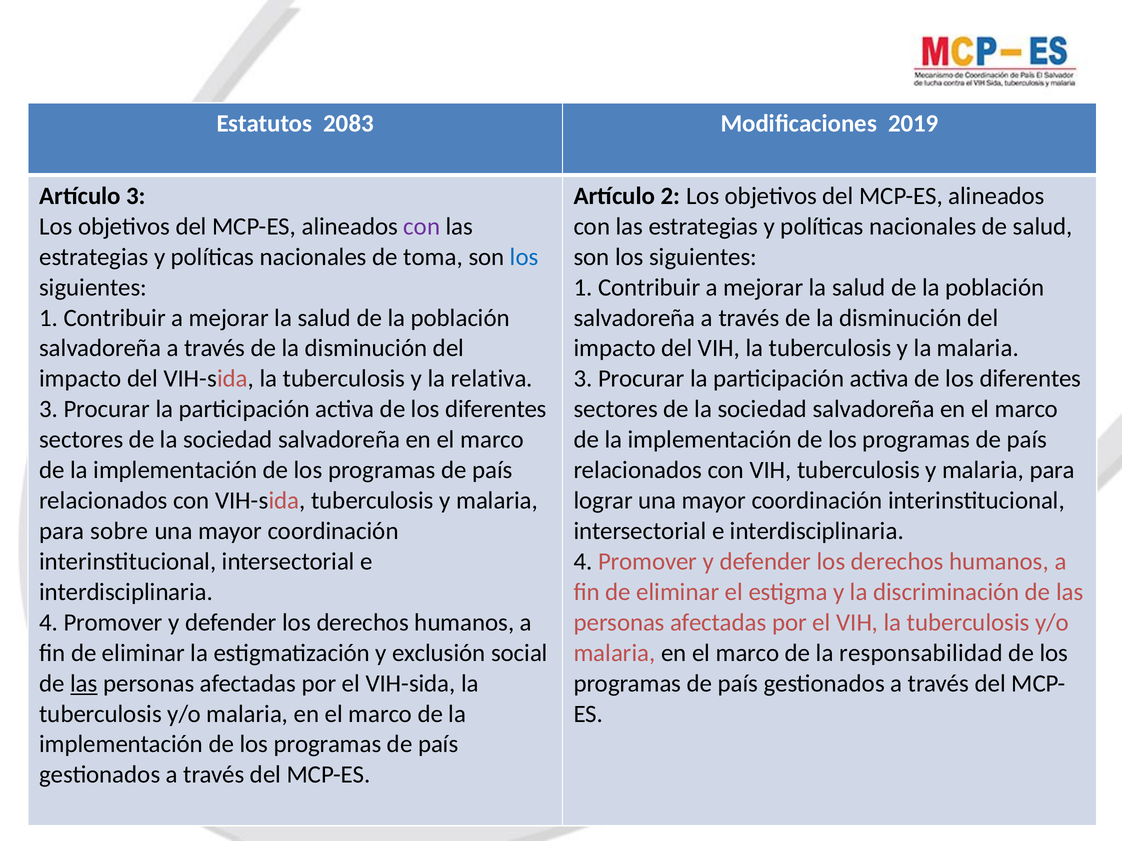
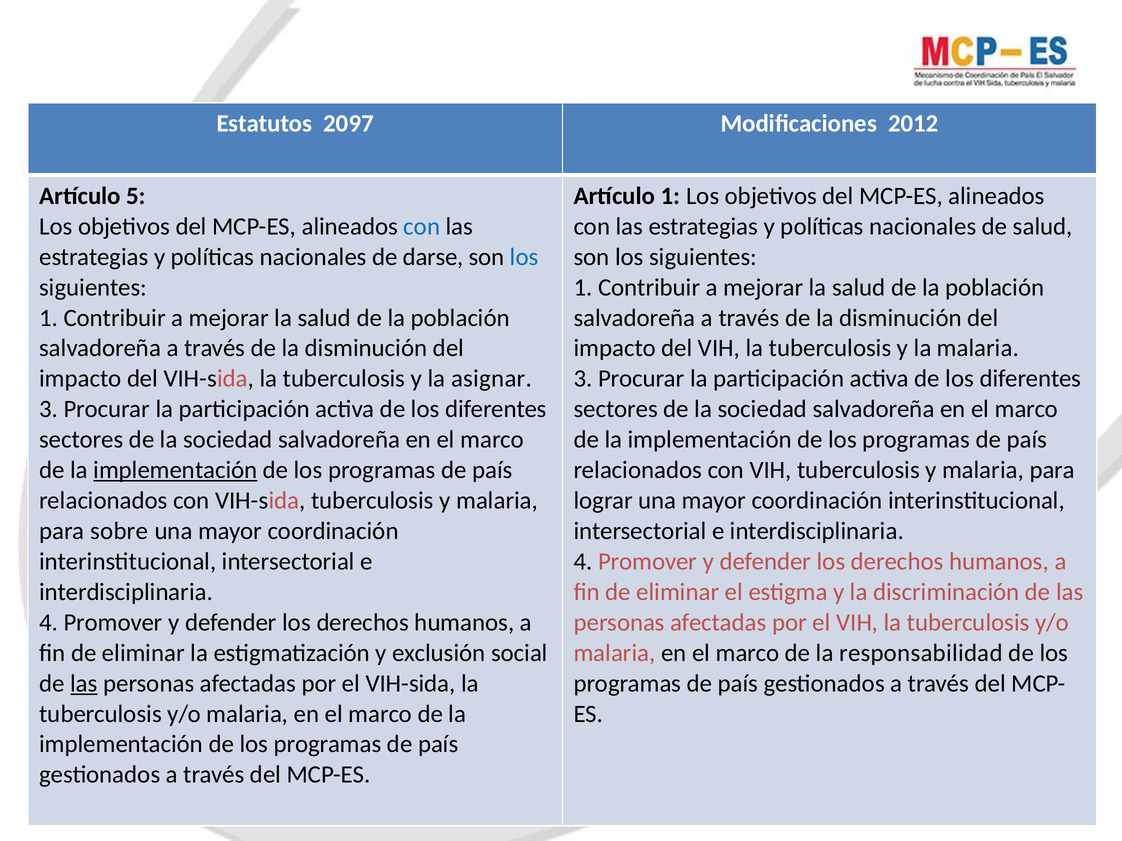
2083: 2083 -> 2097 (349, 124)
2019: 2019 -> 2012 (913, 124)
Artículo 3: 3 -> 5 (136, 196)
Artículo 2: 2 -> 1 (670, 196)
con colour: purple -> blue (422, 227)
toma: toma -> darse (433, 257)
relativa: relativa -> asignar (492, 379)
implementación underline: none -> present (175, 470)
